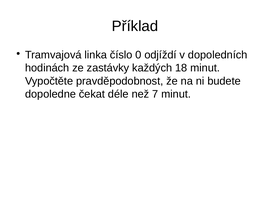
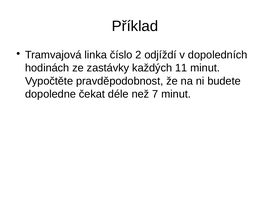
0: 0 -> 2 (138, 55)
18: 18 -> 11 (181, 68)
